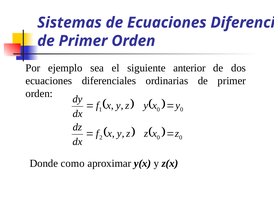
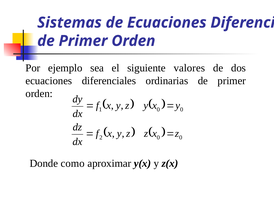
anterior: anterior -> valores (189, 68)
